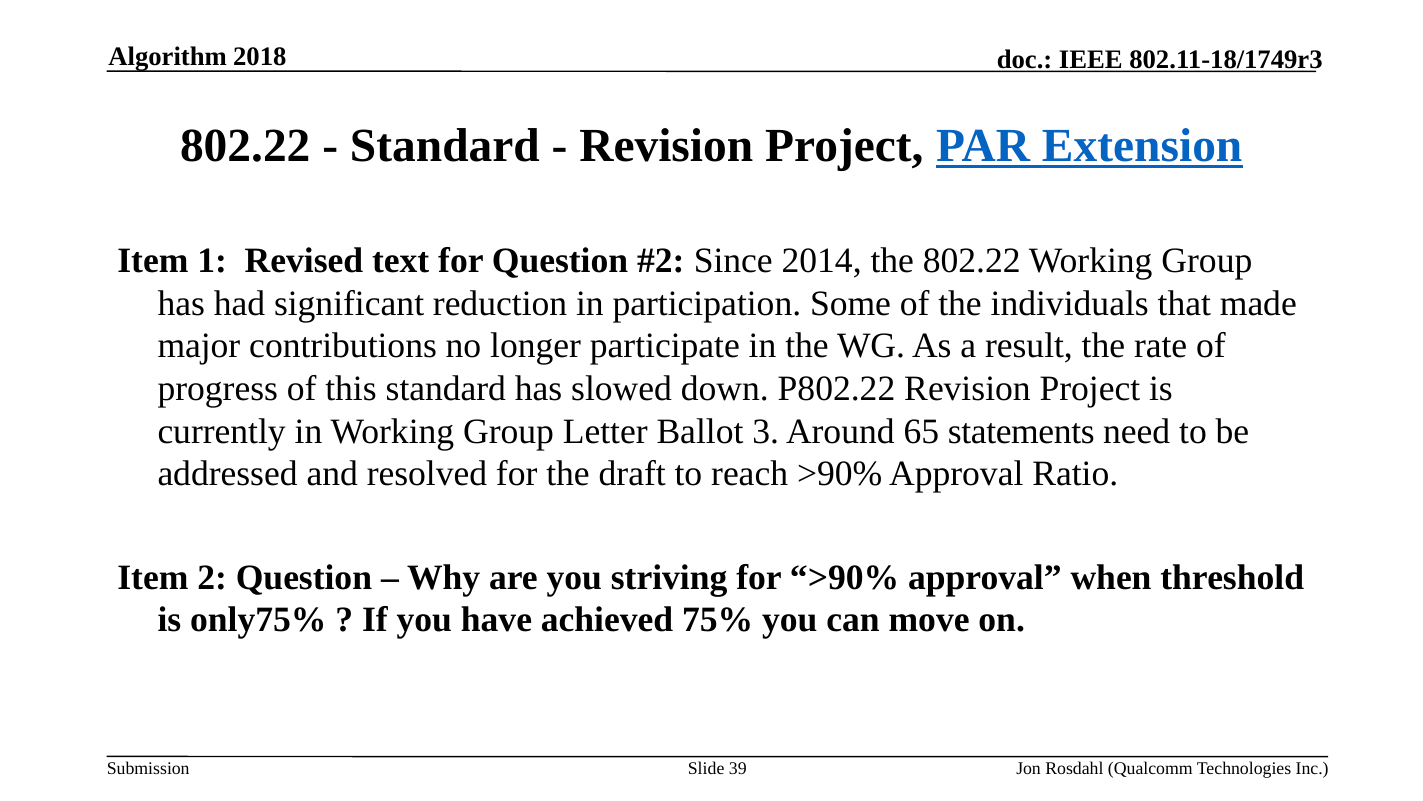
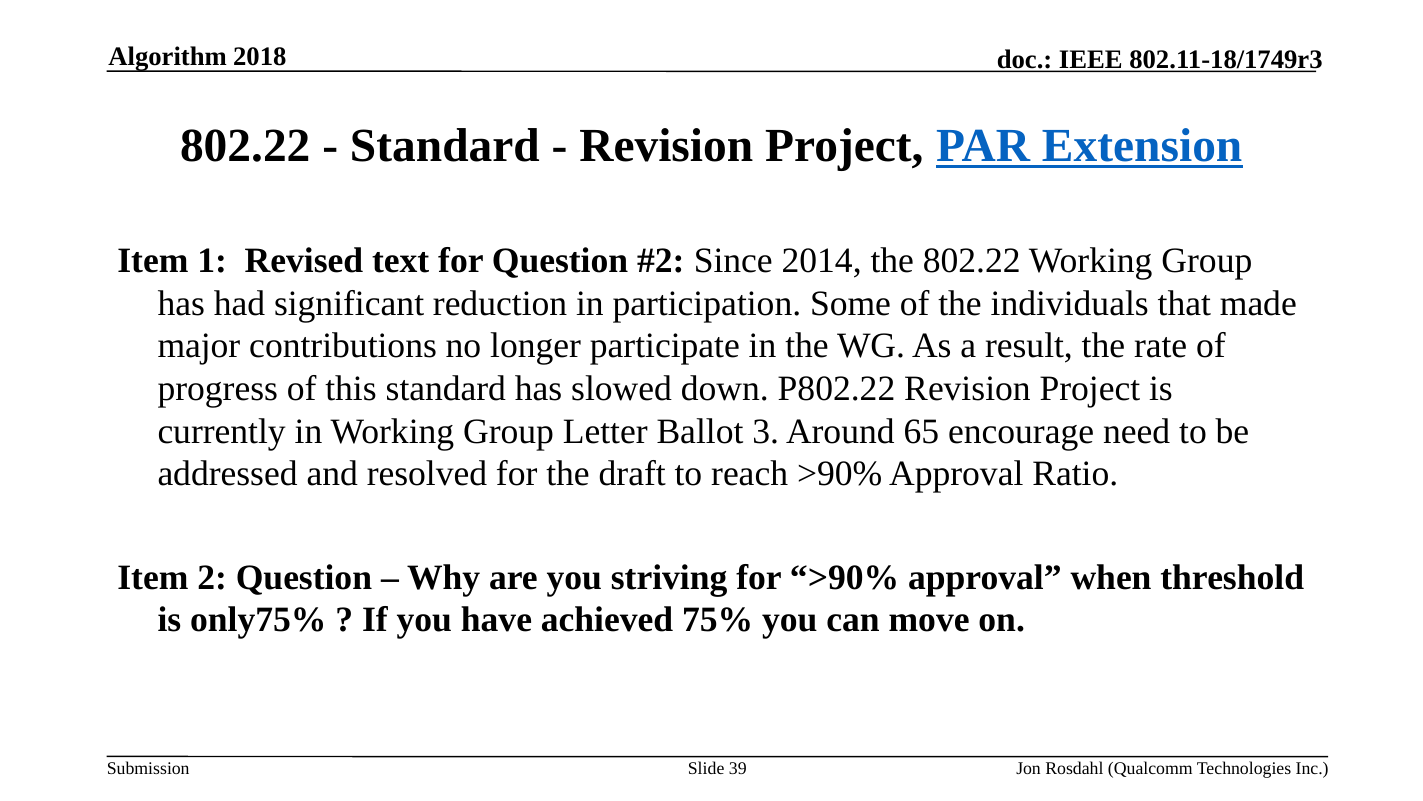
statements: statements -> encourage (1021, 431)
